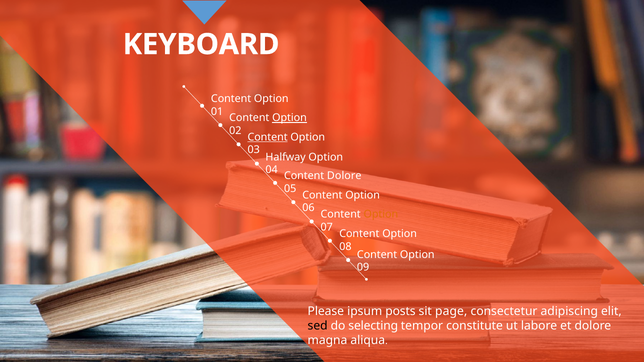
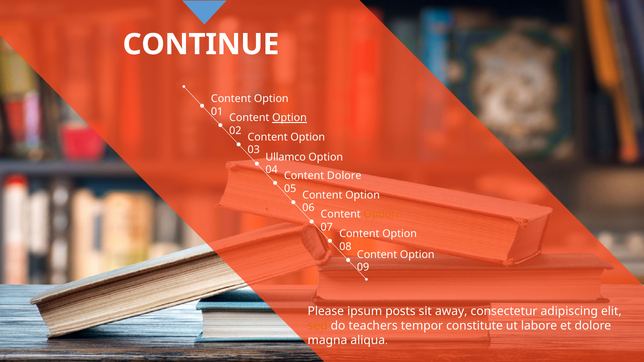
KEYBOARD: KEYBOARD -> CONTINUE (201, 44)
Content underline: present -> none (268, 137)
Halfway: Halfway -> Ullamco (286, 157)
page: page -> away (451, 312)
sed colour: black -> orange (318, 326)
selecting: selecting -> teachers (373, 326)
